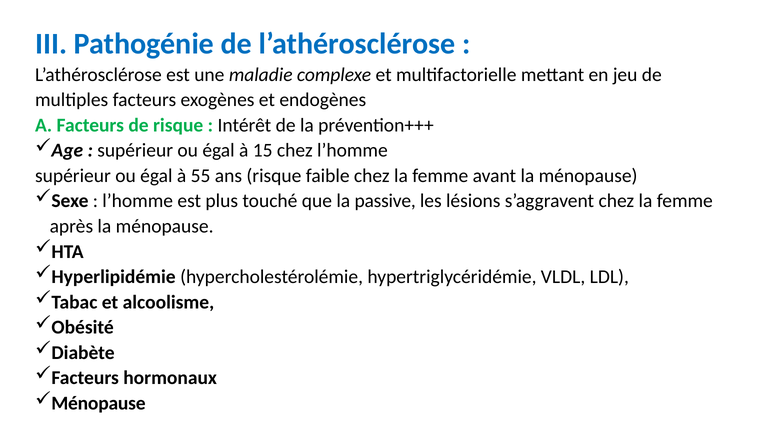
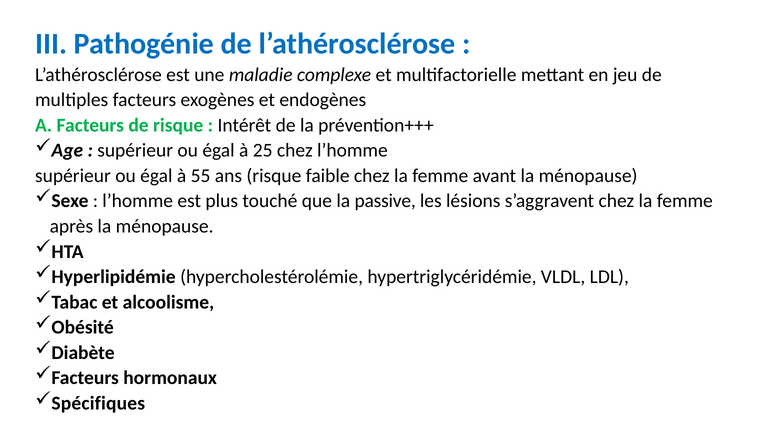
15: 15 -> 25 (263, 150)
Ménopause: Ménopause -> Spécifiques (98, 403)
